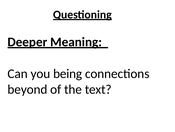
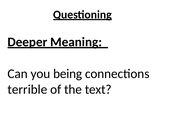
beyond: beyond -> terrible (27, 89)
